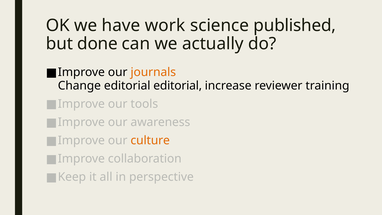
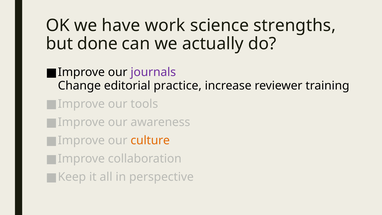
published: published -> strengths (295, 25)
journals colour: orange -> purple (153, 72)
editorial editorial: editorial -> practice (178, 86)
